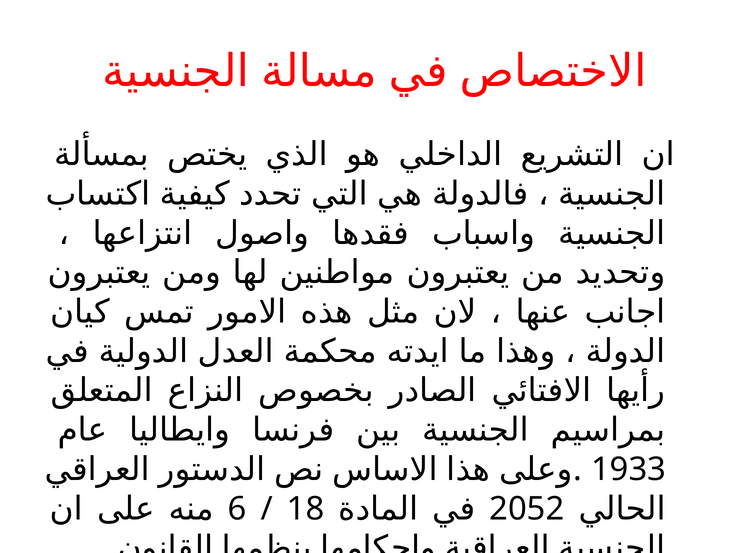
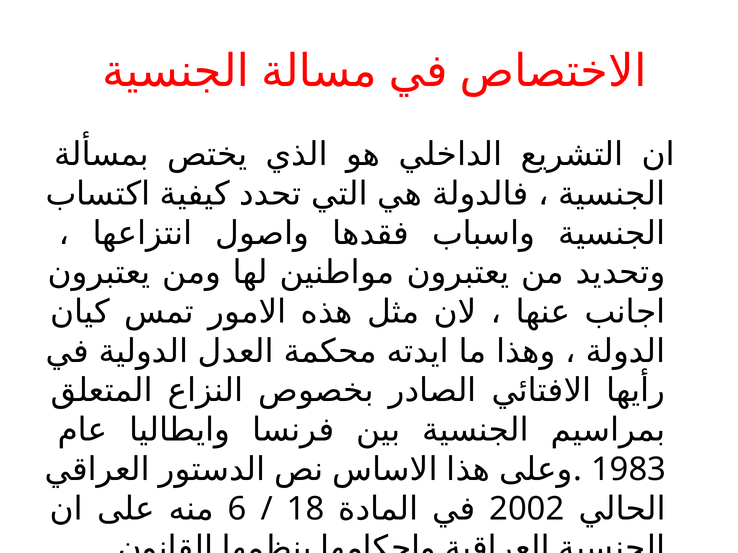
1933: 1933 -> 1983 (629, 470)
2052: 2052 -> 2002 (527, 509)
